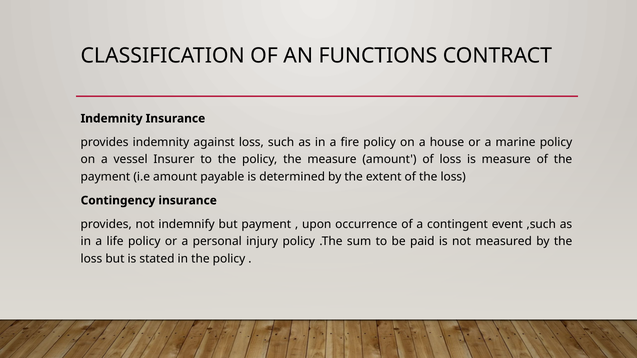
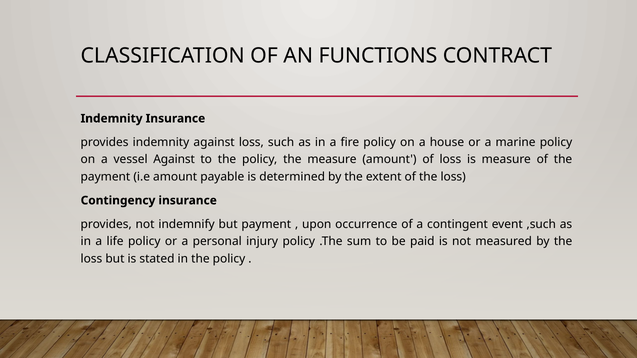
vessel Insurer: Insurer -> Against (174, 160)
